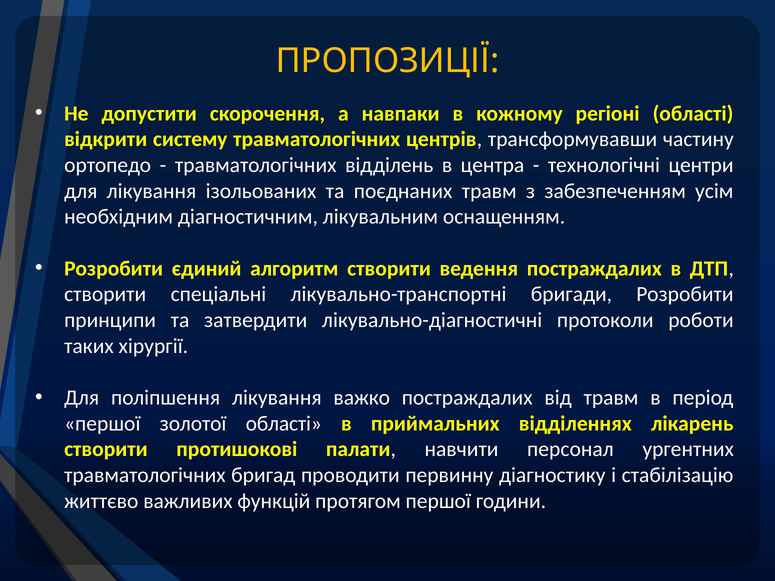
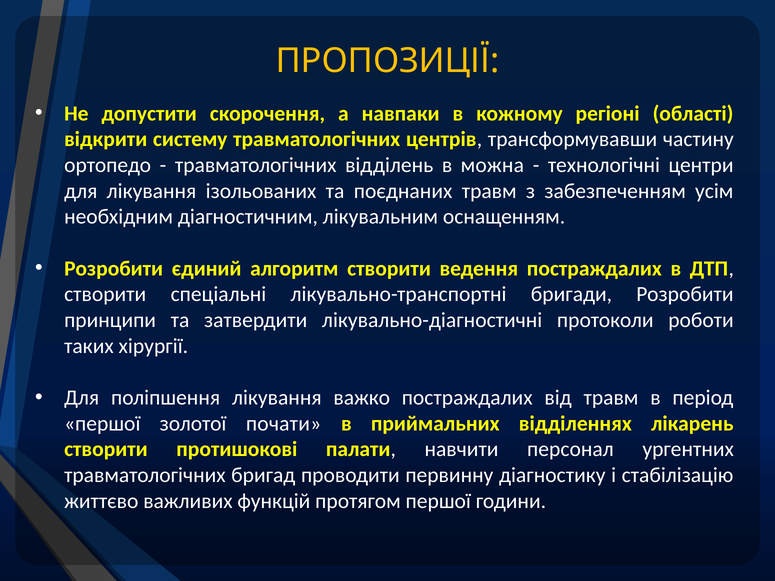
центра: центра -> можна (492, 165)
золотої області: області -> почати (284, 424)
